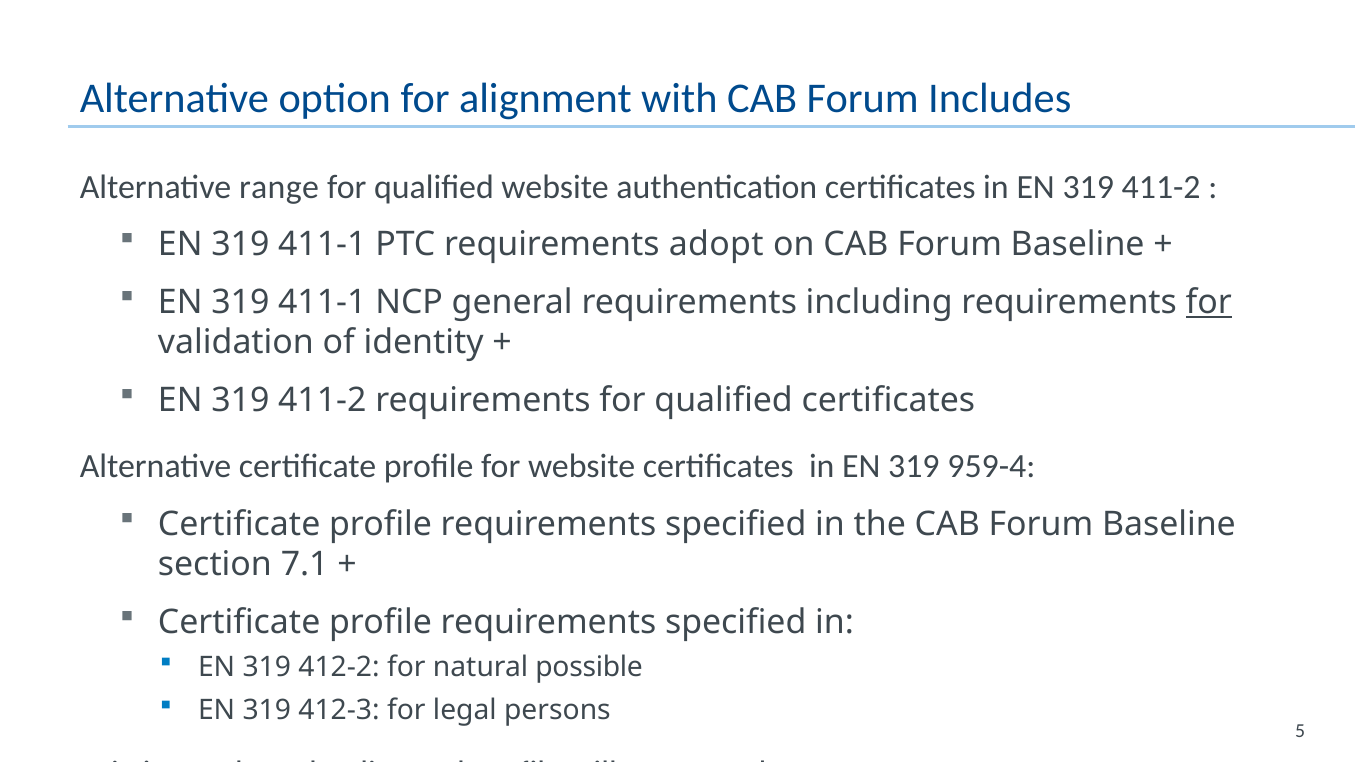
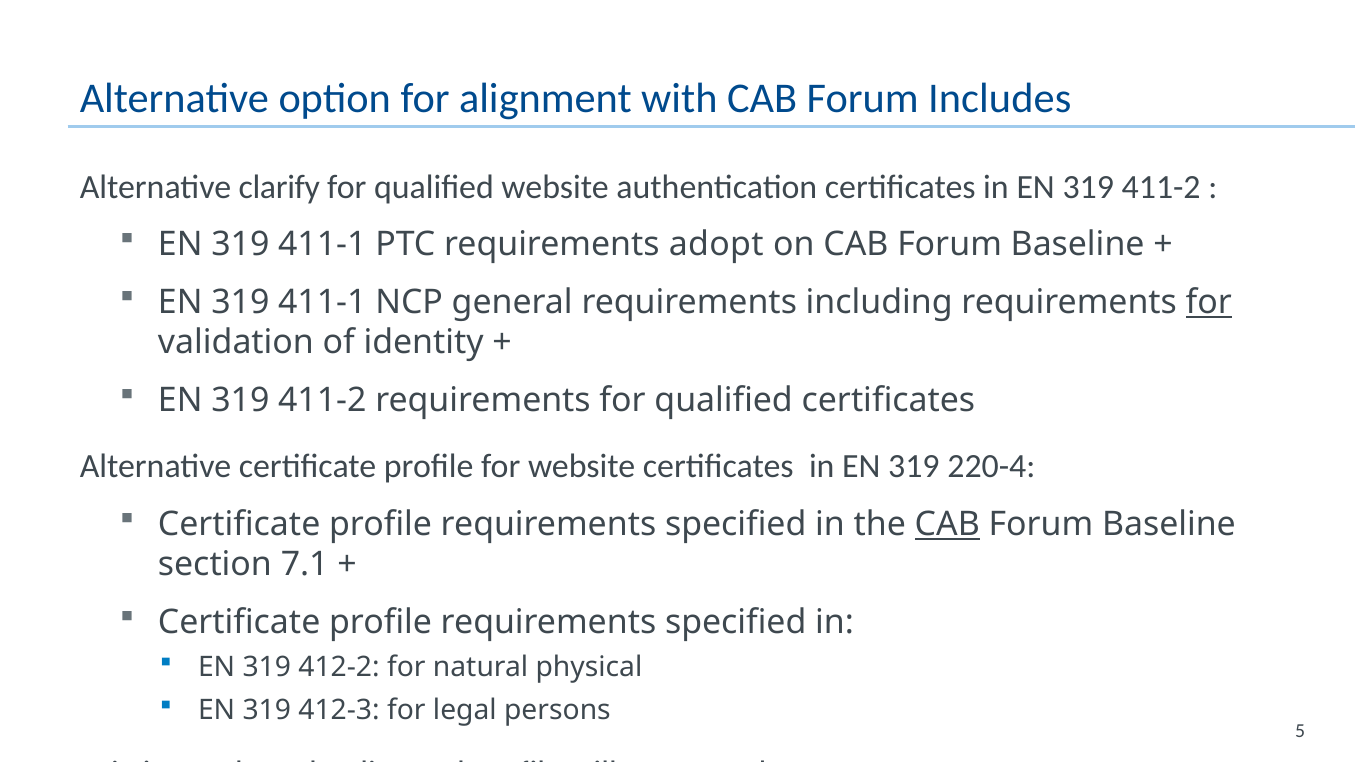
range: range -> clarify (279, 187)
959-4: 959-4 -> 220-4 (991, 467)
CAB underline: none -> present (947, 524)
possible: possible -> physical (589, 668)
